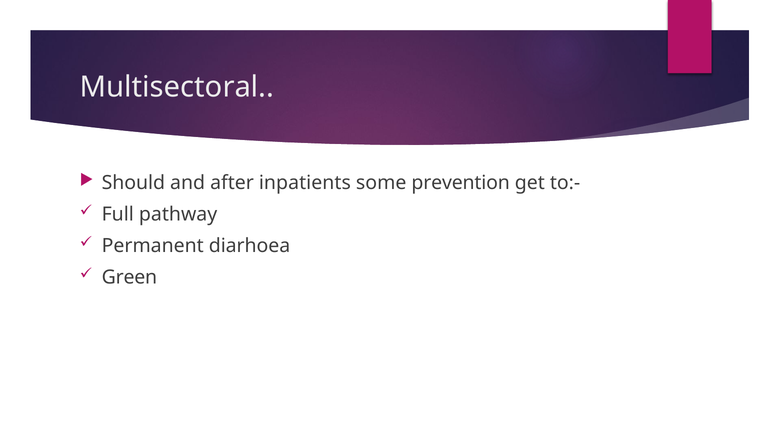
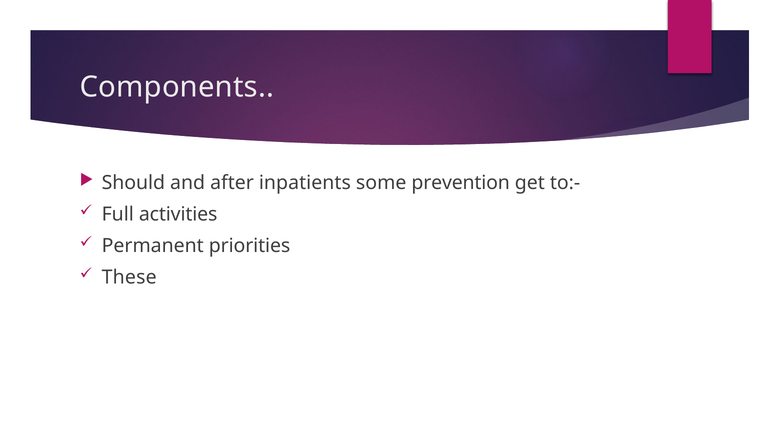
Multisectoral: Multisectoral -> Components (177, 87)
pathway: pathway -> activities (178, 214)
diarhoea: diarhoea -> priorities (250, 246)
Green: Green -> These (129, 277)
